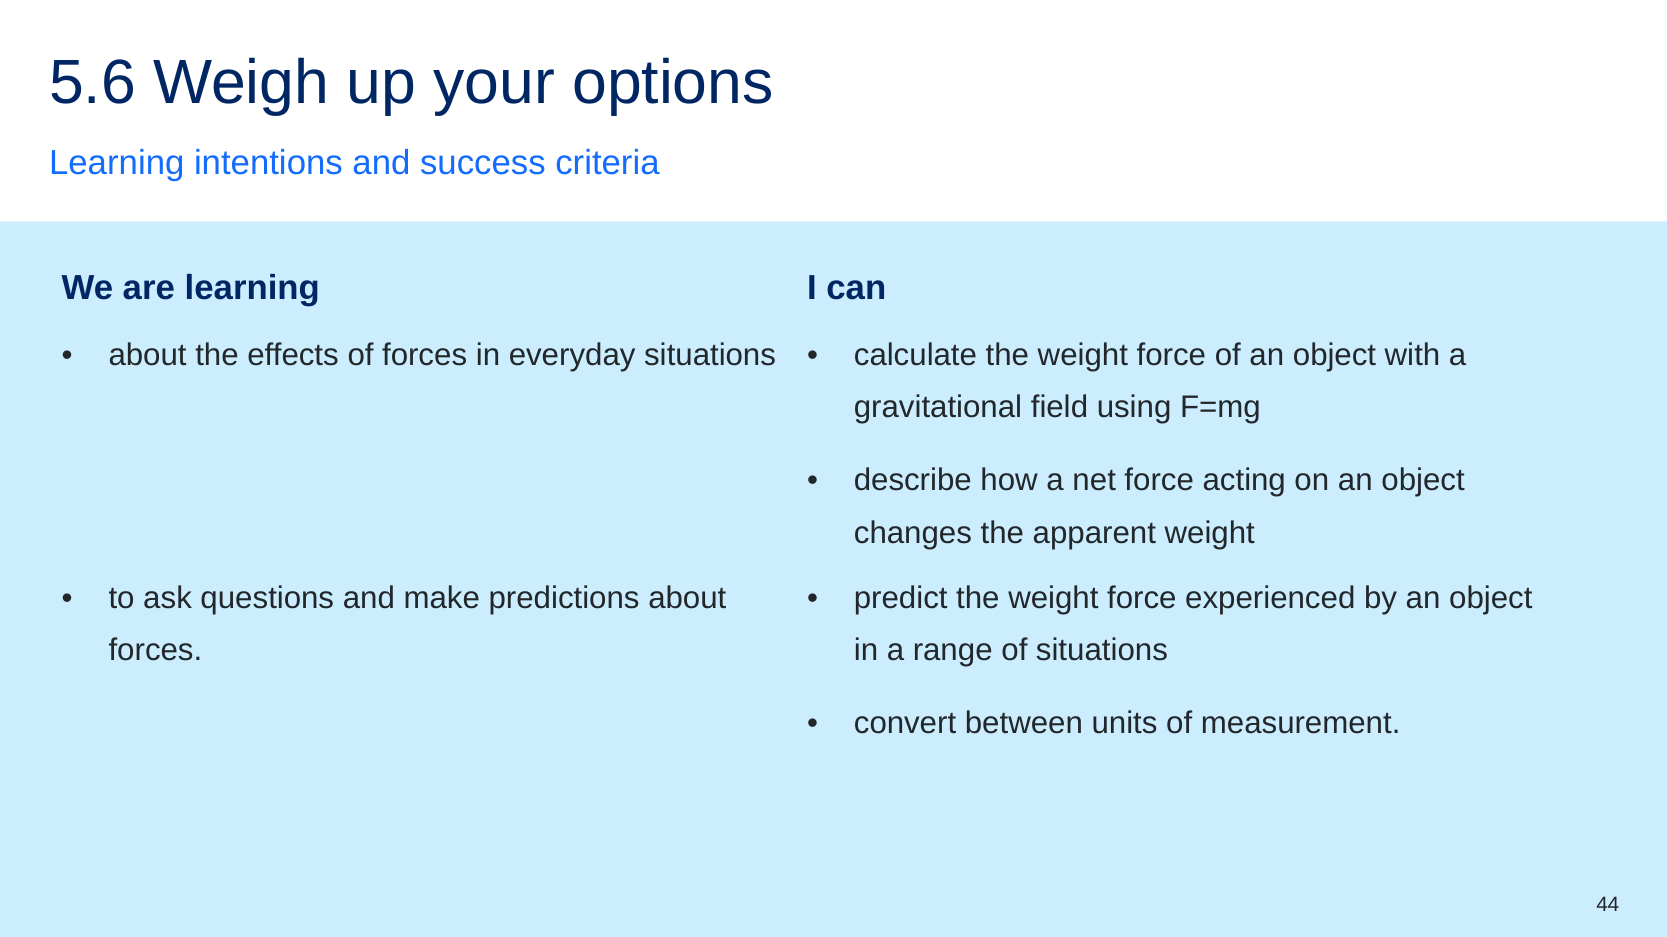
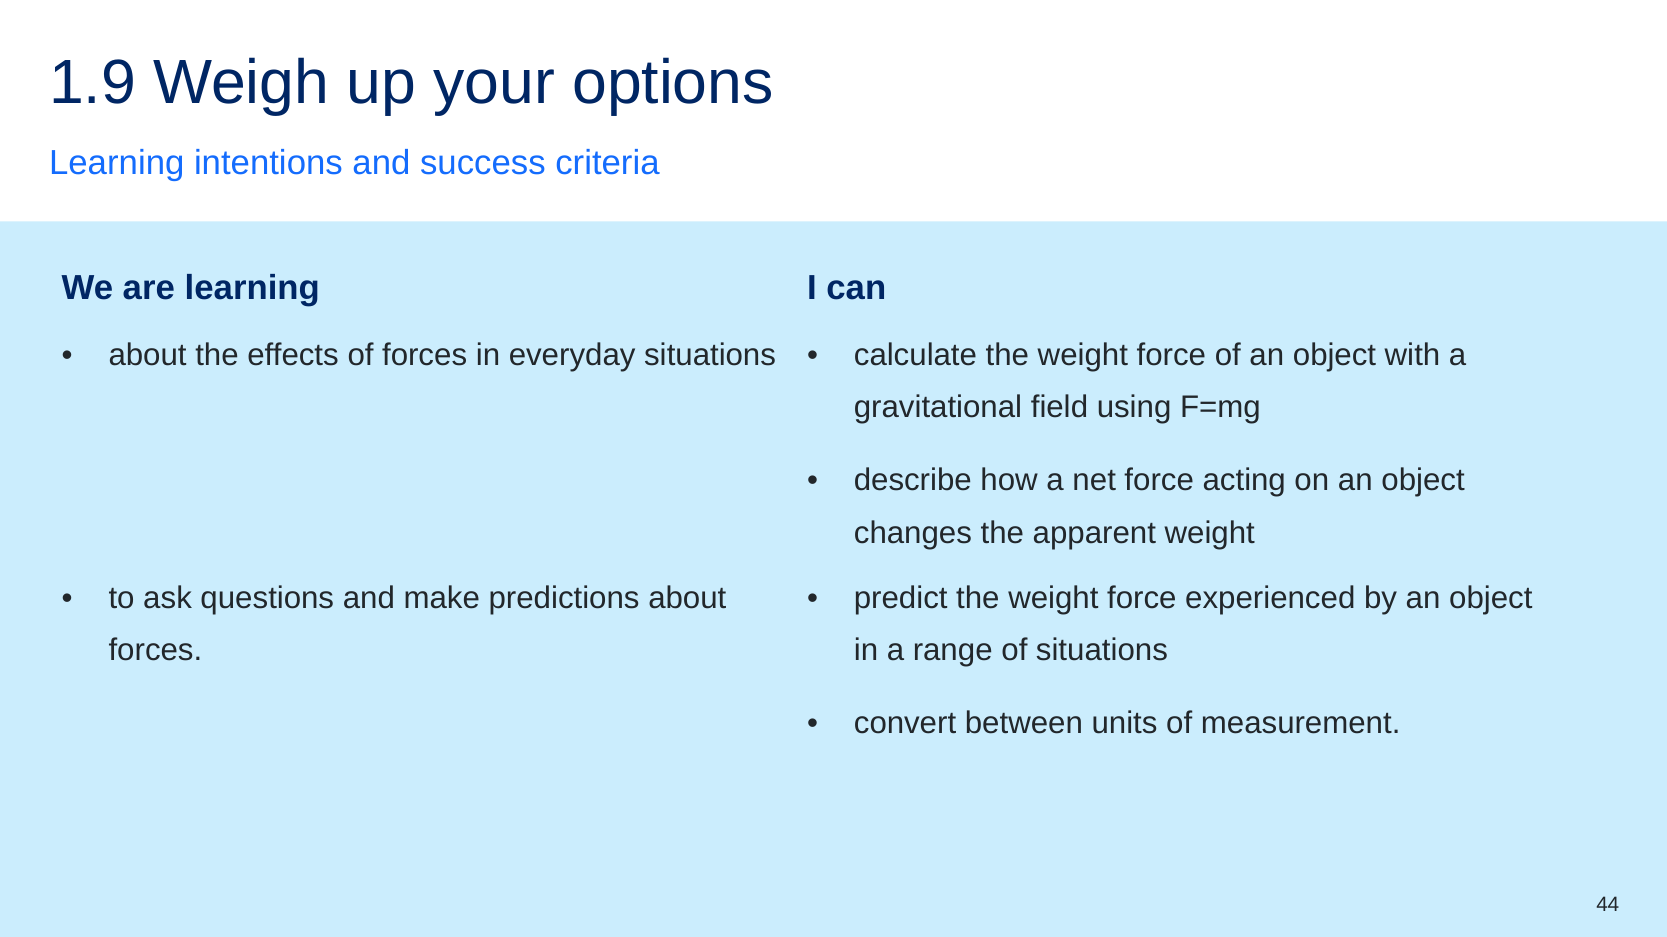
5.6: 5.6 -> 1.9 (93, 83)
